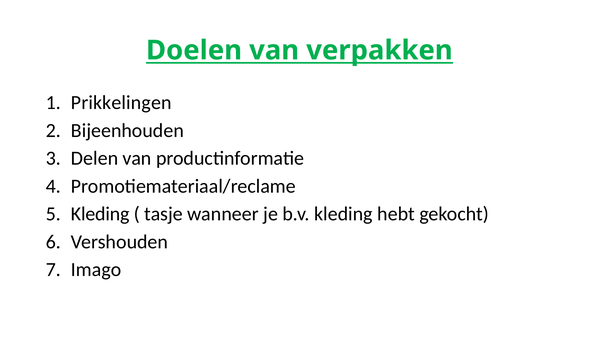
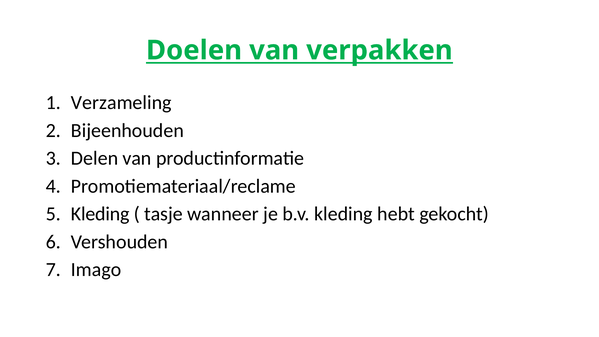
Prikkelingen: Prikkelingen -> Verzameling (121, 103)
